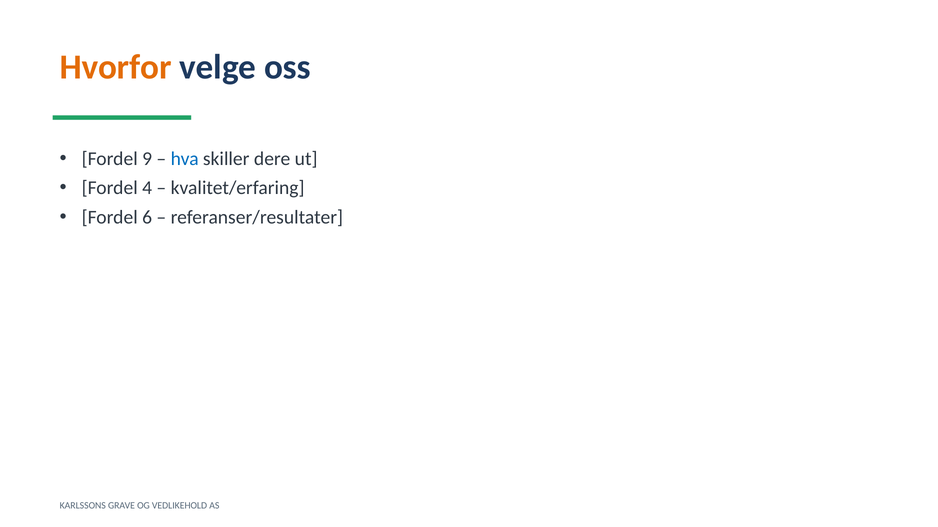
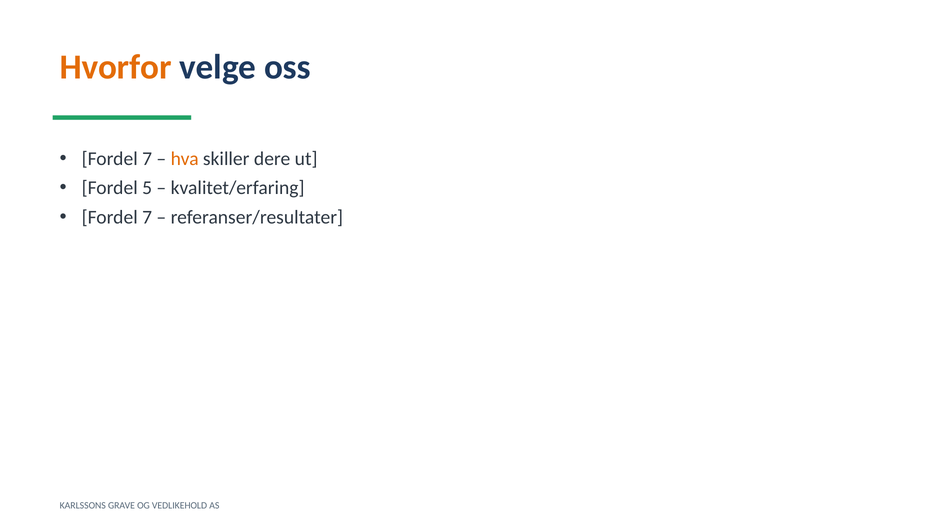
9: 9 -> 7 (147, 159)
hva colour: blue -> orange (185, 159)
4: 4 -> 5 (147, 188)
6: 6 -> 7 (147, 218)
